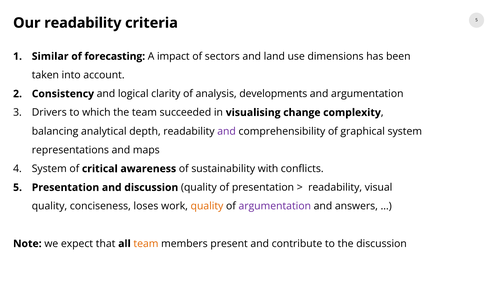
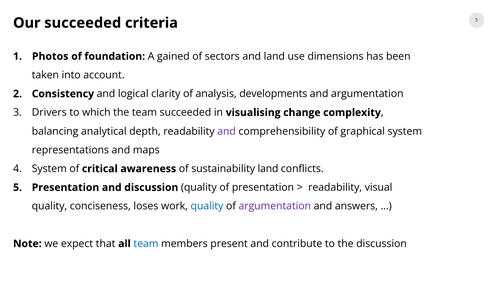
Our readability: readability -> succeeded (83, 23)
Similar: Similar -> Photos (50, 56)
forecasting: forecasting -> foundation (115, 56)
impact: impact -> gained (173, 56)
sustainability with: with -> land (268, 169)
quality colour: orange -> blue (207, 206)
team colour: orange -> blue (146, 243)
